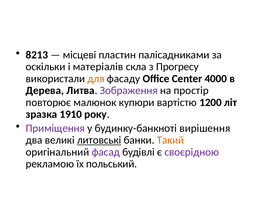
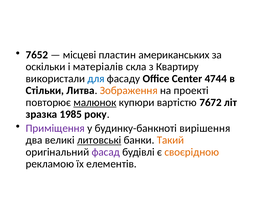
8213: 8213 -> 7652 (37, 55)
палісадниками: палісадниками -> американських (174, 55)
Прогресу: Прогресу -> Квартиру (177, 67)
для colour: orange -> blue (96, 79)
4000: 4000 -> 4744 (216, 79)
Дерева: Дерева -> Стільки (45, 91)
Зображення colour: purple -> orange (129, 91)
простір: простір -> проекті (191, 91)
малюнок underline: none -> present (95, 102)
1200: 1200 -> 7672 (211, 102)
1910: 1910 -> 1985 (71, 114)
своєрідною colour: purple -> orange (192, 152)
польський: польський -> елементів (112, 164)
